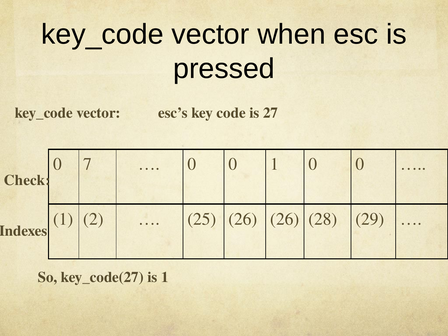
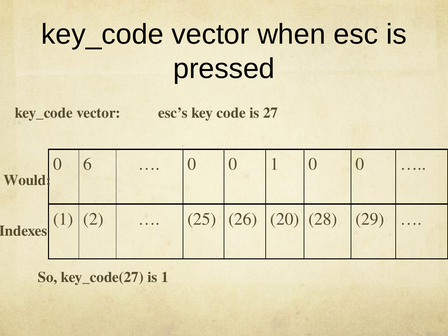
7: 7 -> 6 (88, 164)
Check: Check -> Would (27, 180)
26 26: 26 -> 20 (285, 219)
